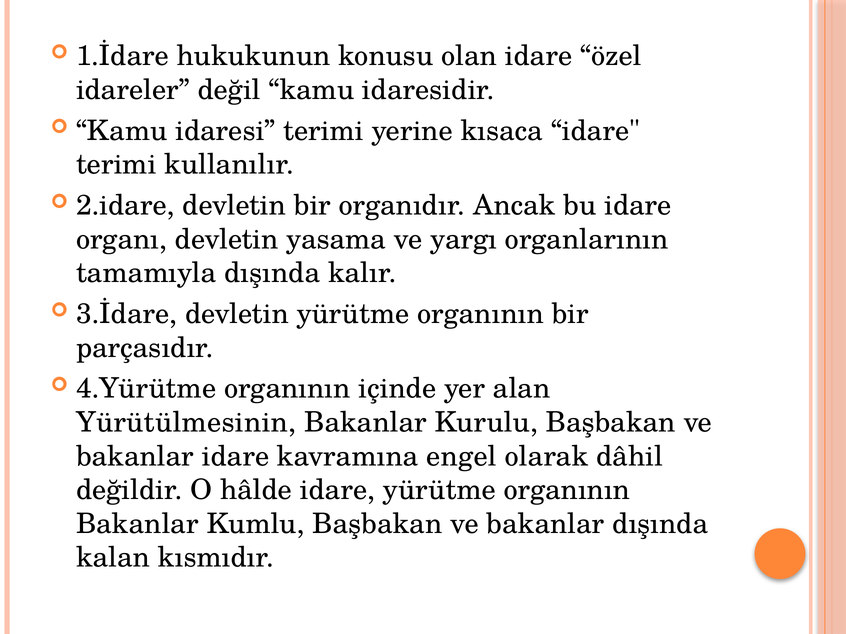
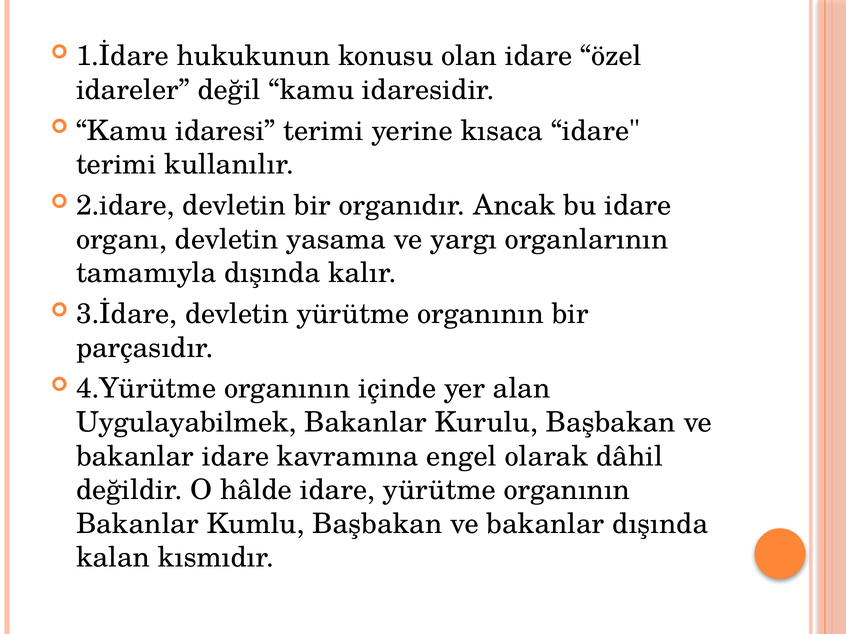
Yürütülmesinin: Yürütülmesinin -> Uygulayabilmek (186, 423)
